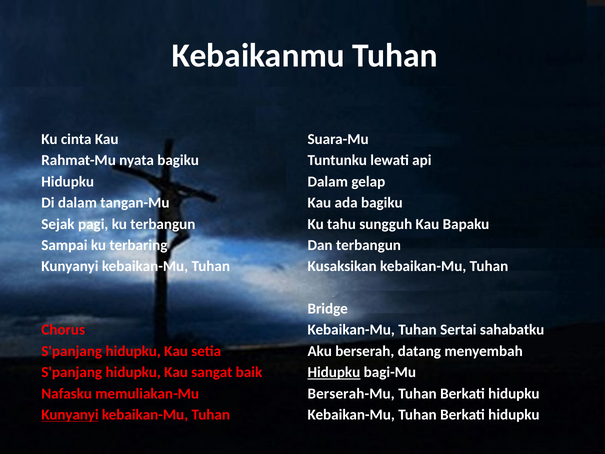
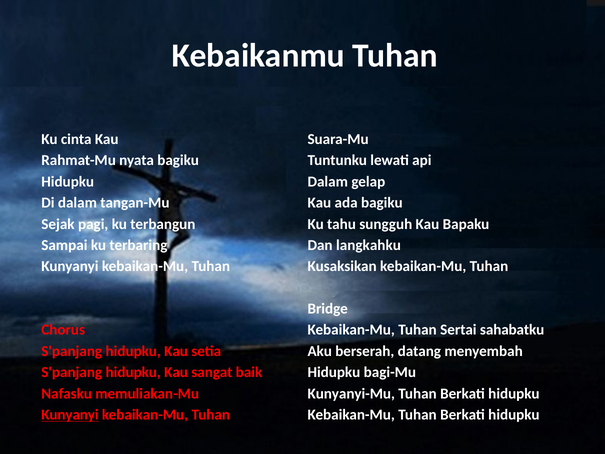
Dan terbangun: terbangun -> langkahku (368, 245)
Hidupku underline: present -> none (334, 372)
Berserah-Mu: Berserah-Mu -> Kunyanyi-Mu (351, 393)
